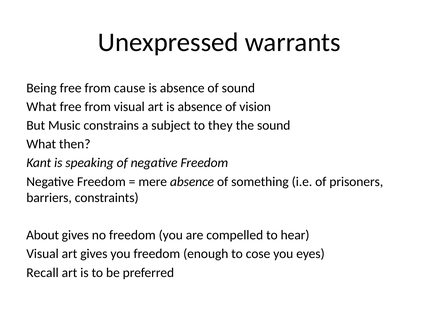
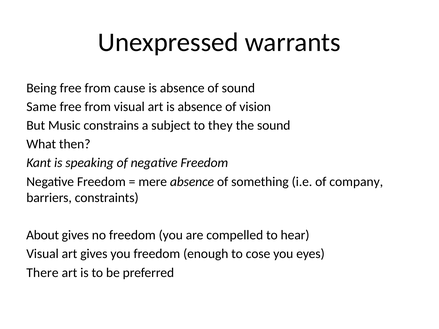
What: What -> Same (41, 107)
prisoners: prisoners -> company (356, 182)
Recall: Recall -> There (42, 273)
